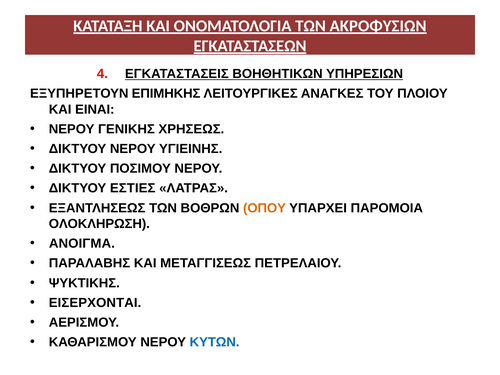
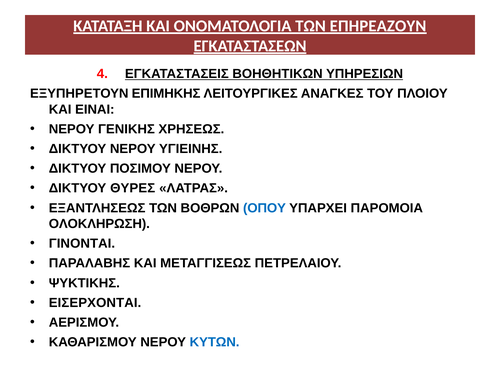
ΑΚΡΟΦΥΣΙΩΝ: ΑΚΡΟΦΥΣΙΩΝ -> ΕΠΗΡΕΑΖΟΥΝ (378, 26)
ΕΣΤΙΕΣ: ΕΣΤΙΕΣ -> ΘΥΡΕΣ (133, 188)
ΟΠΟΥ colour: orange -> blue (264, 208)
ΑΝΟΙΓΜΑ: ΑΝΟΙΓΜΑ -> ΓΙΝΟΝΤΑΙ (82, 244)
